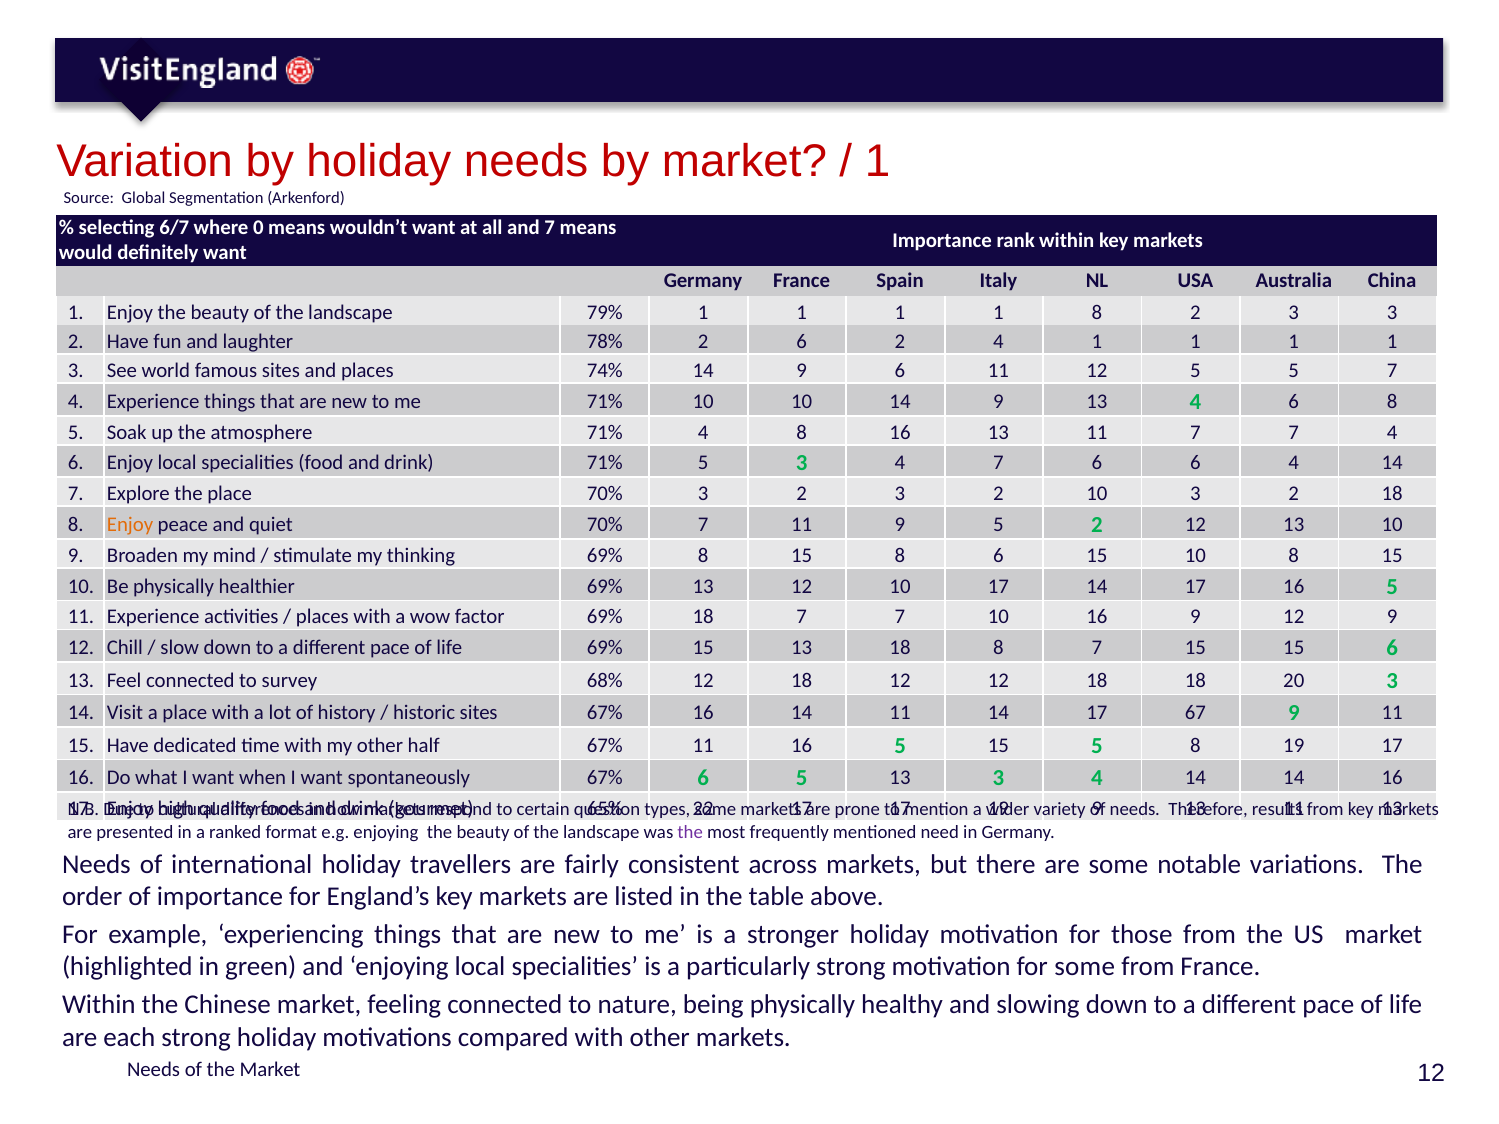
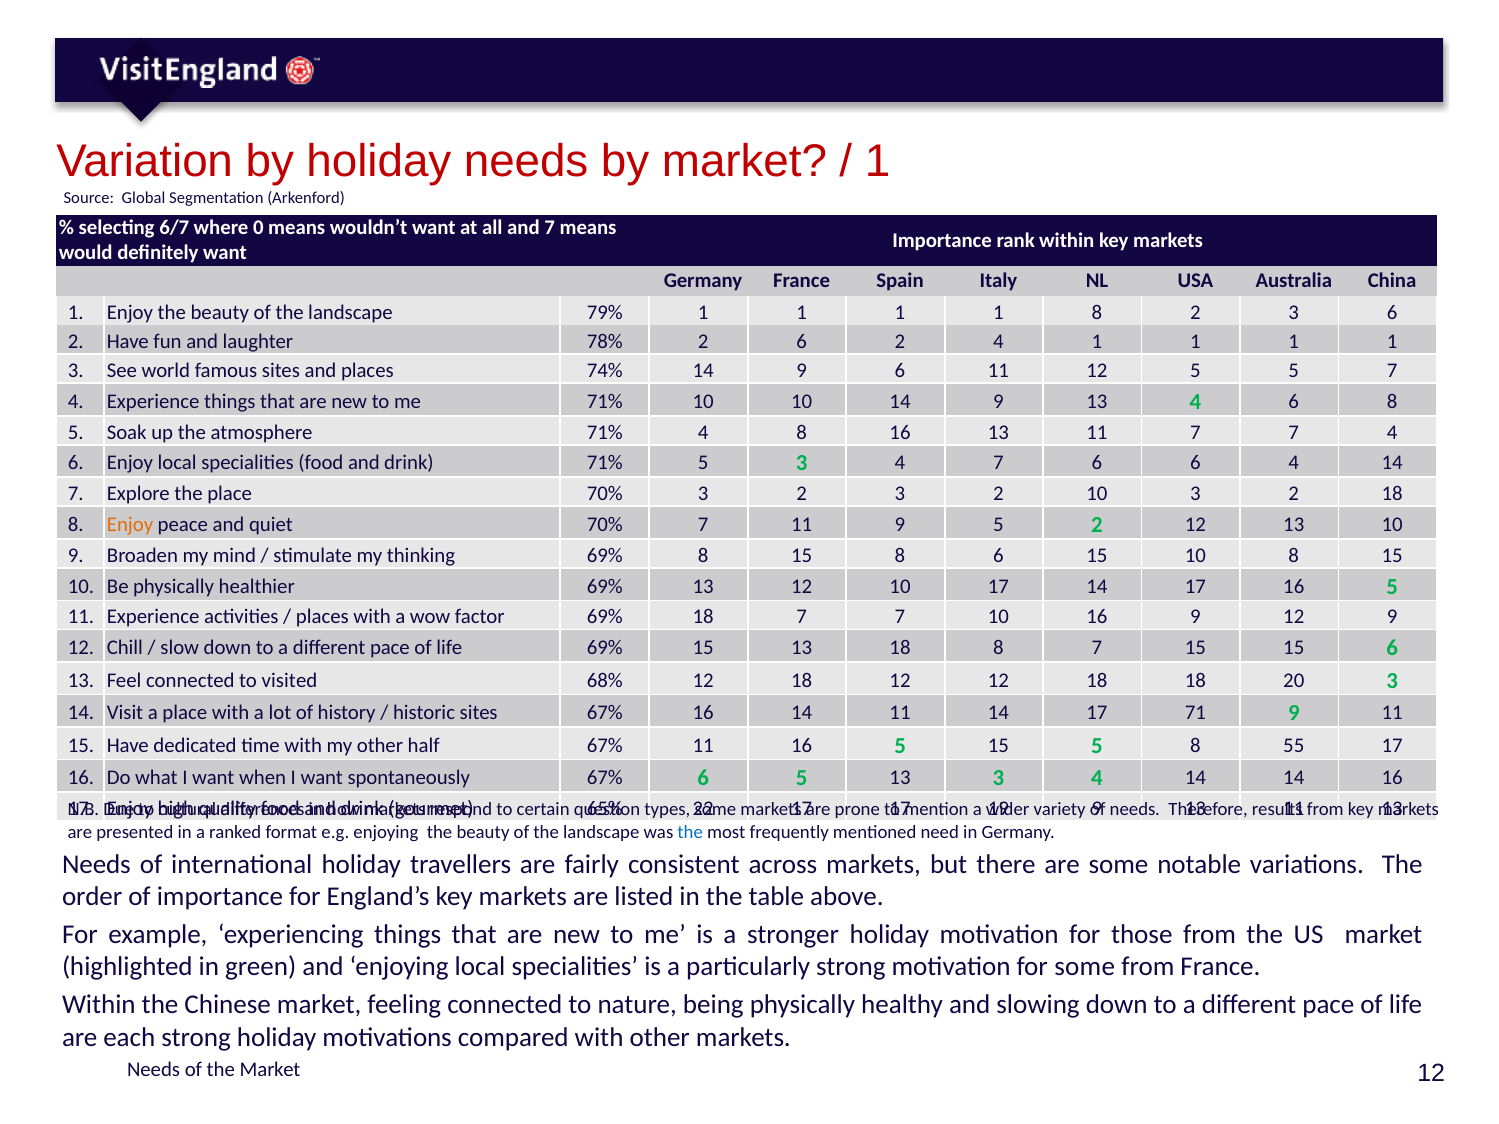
3 3: 3 -> 6 (1392, 313)
survey: survey -> visited (289, 681)
67: 67 -> 71 (1195, 713)
8 19: 19 -> 55 (1294, 746)
the colour: purple -> blue (690, 832)
